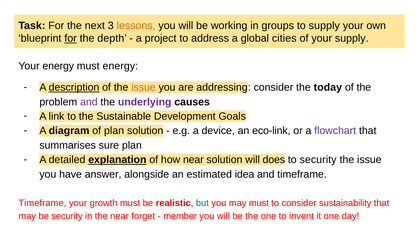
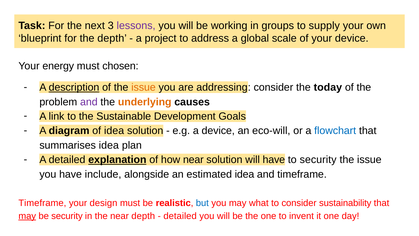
lessons colour: orange -> purple (136, 26)
for underline: present -> none (71, 38)
cities: cities -> scale (284, 38)
your supply: supply -> device (352, 38)
must energy: energy -> chosen (120, 66)
underlying colour: purple -> orange (145, 102)
of plan: plan -> idea (114, 131)
eco-link: eco-link -> eco-will (271, 131)
flowchart colour: purple -> blue (335, 131)
summarises sure: sure -> idea (109, 145)
will does: does -> have (274, 160)
answer: answer -> include (103, 174)
growth: growth -> design (103, 203)
may must: must -> what (259, 203)
may underline: none -> present (27, 216)
near forget: forget -> depth (143, 216)
member: member -> detailed (180, 216)
